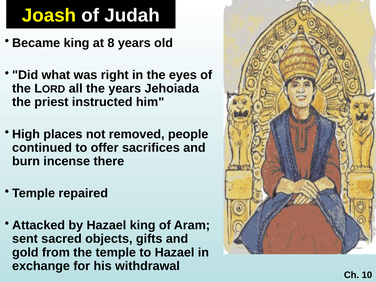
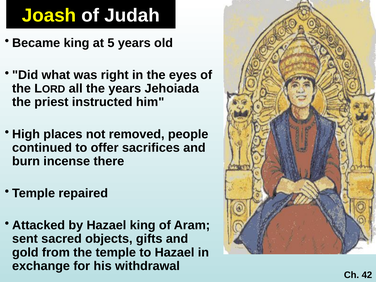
8: 8 -> 5 (111, 43)
10: 10 -> 42 (367, 275)
